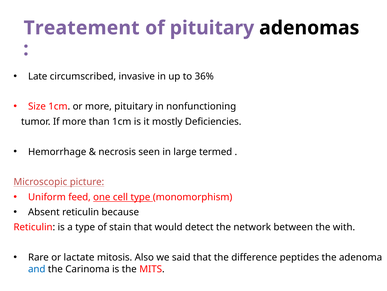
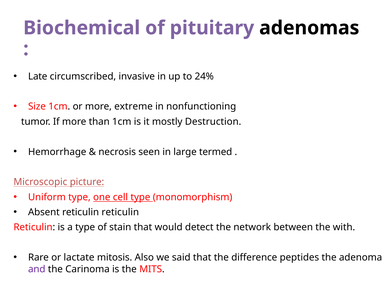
Treatement: Treatement -> Biochemical (82, 28)
36%: 36% -> 24% (204, 76)
more pituitary: pituitary -> extreme (133, 106)
Deficiencies: Deficiencies -> Destruction (213, 121)
Uniform feed: feed -> type (79, 197)
Absent reticulin because: because -> reticulin (120, 212)
and colour: blue -> purple (37, 268)
